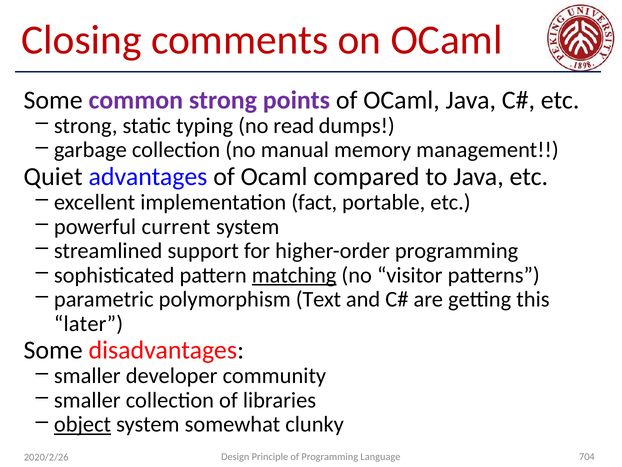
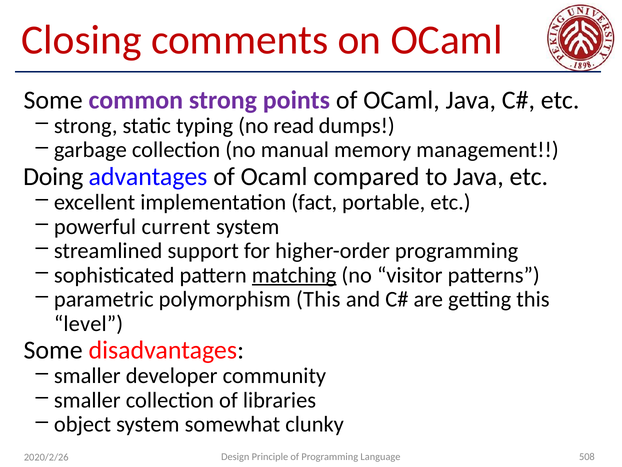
Quiet: Quiet -> Doing (53, 176)
polymorphism Text: Text -> This (318, 299)
later: later -> level (89, 323)
object underline: present -> none (83, 424)
704: 704 -> 508 (587, 457)
